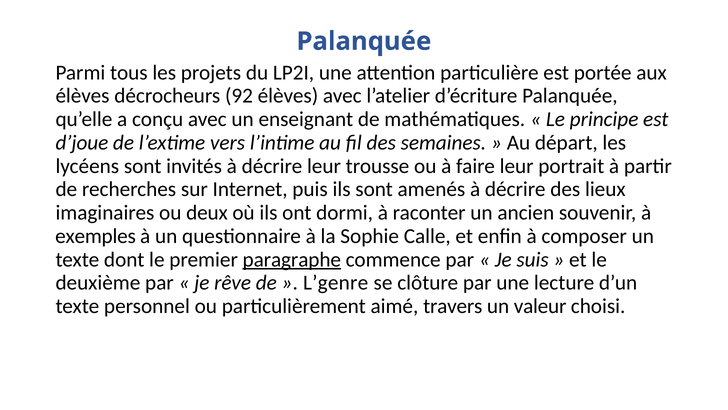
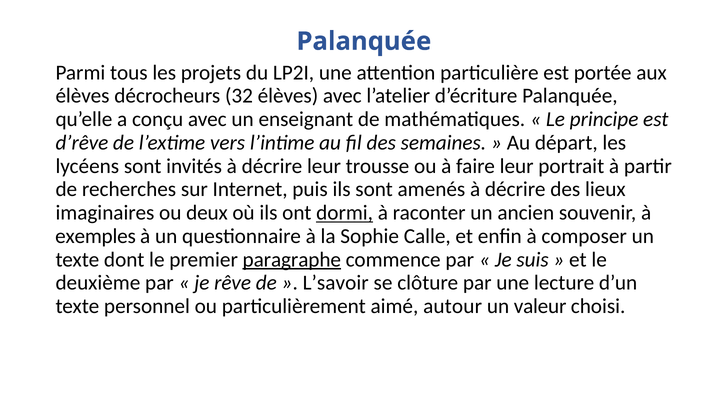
92: 92 -> 32 (239, 96)
d’joue: d’joue -> d’rêve (82, 143)
dormi underline: none -> present (345, 213)
L’genre: L’genre -> L’savoir (336, 283)
travers: travers -> autour (453, 306)
